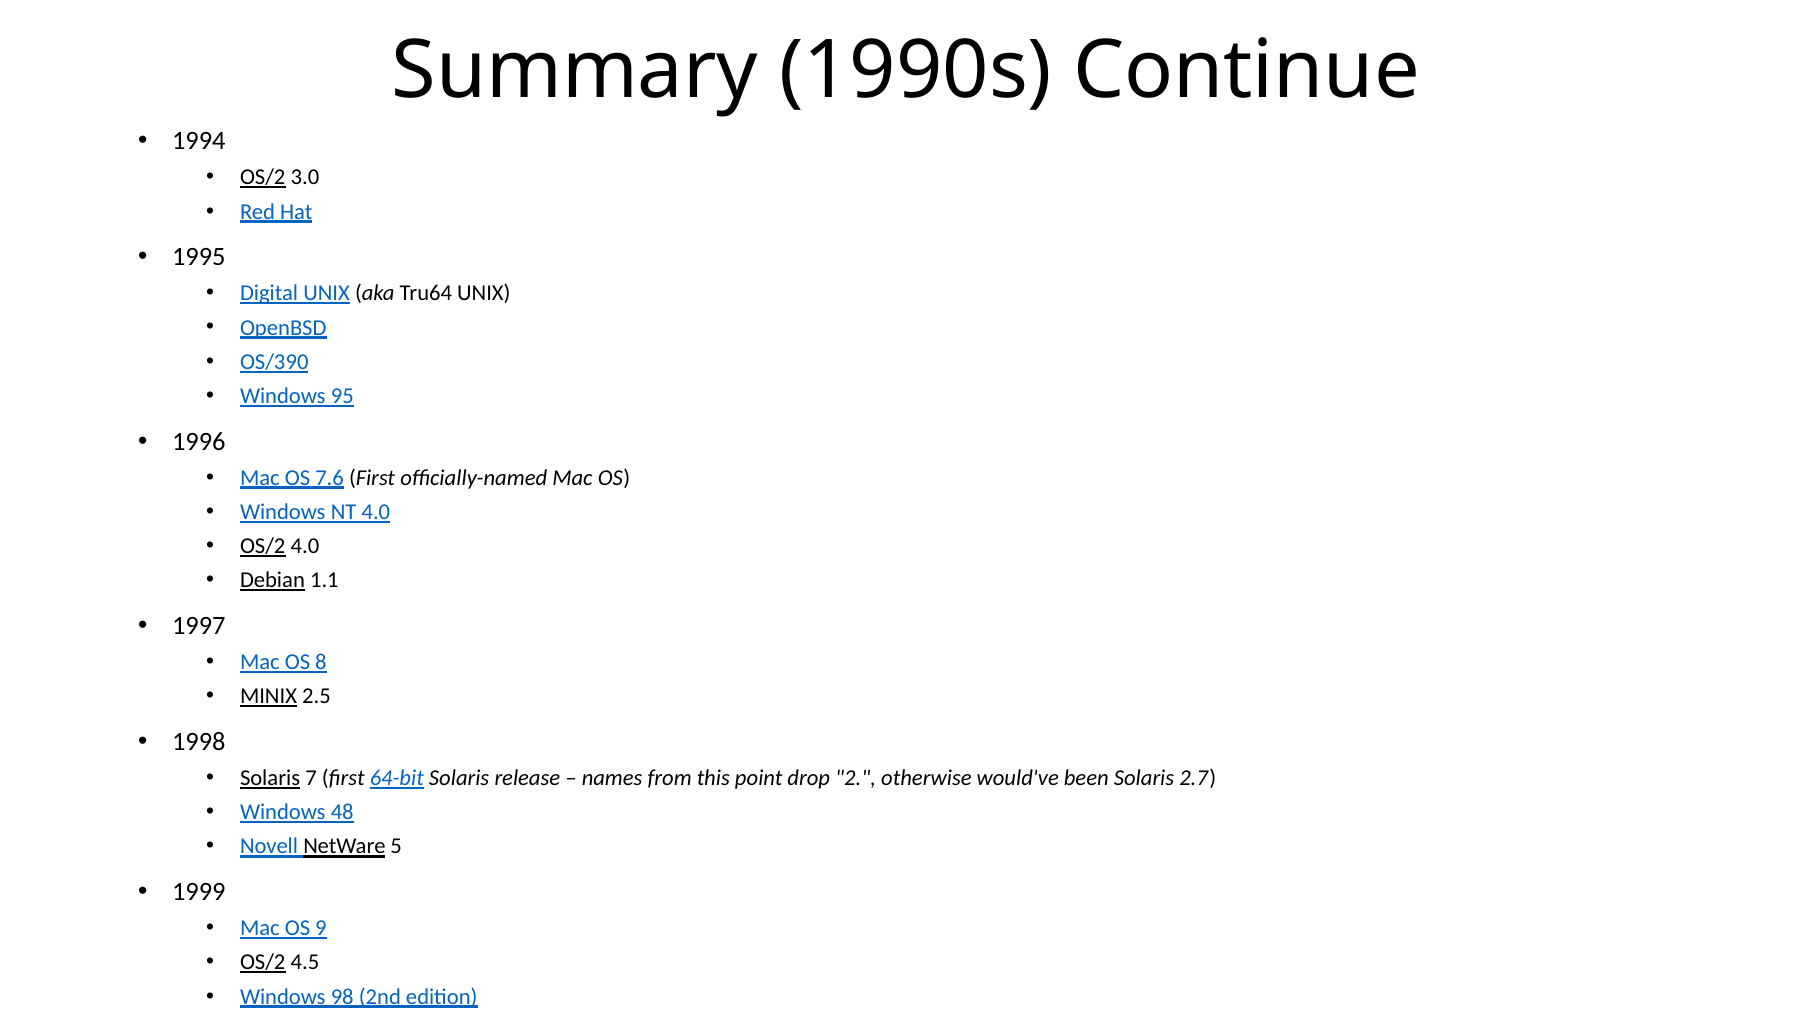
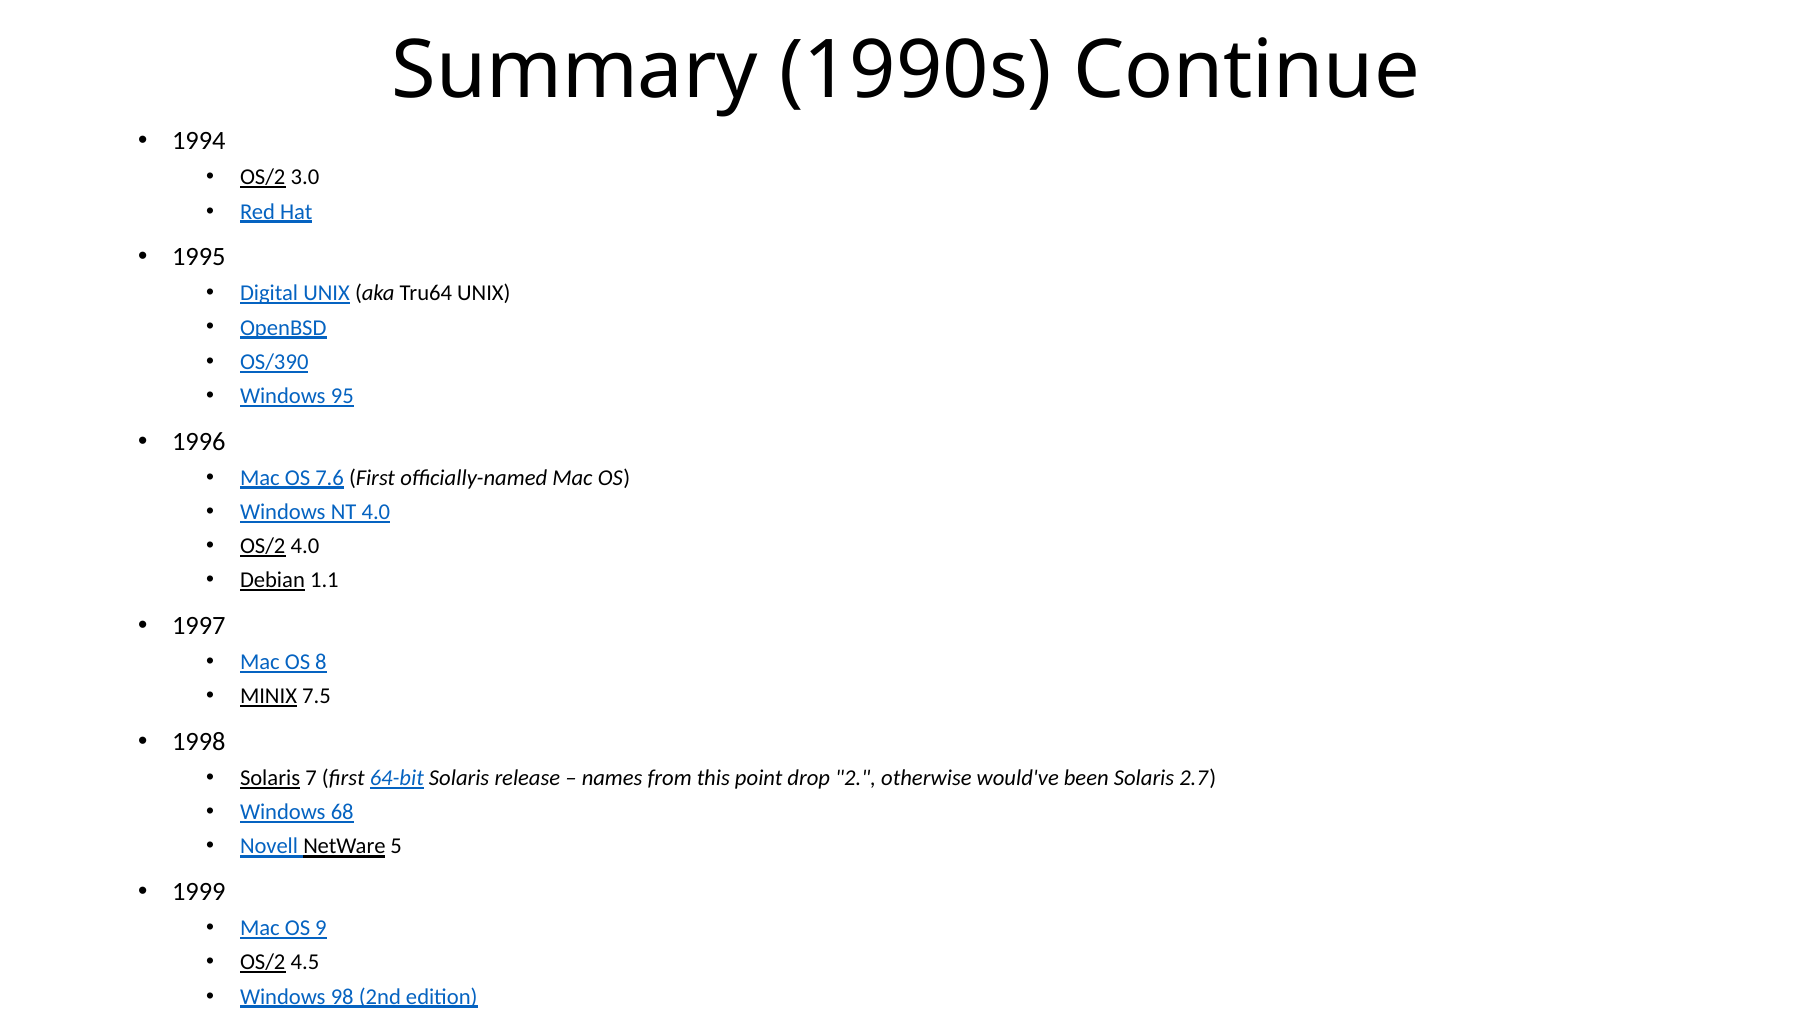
2.5: 2.5 -> 7.5 (316, 696)
48: 48 -> 68 (342, 812)
